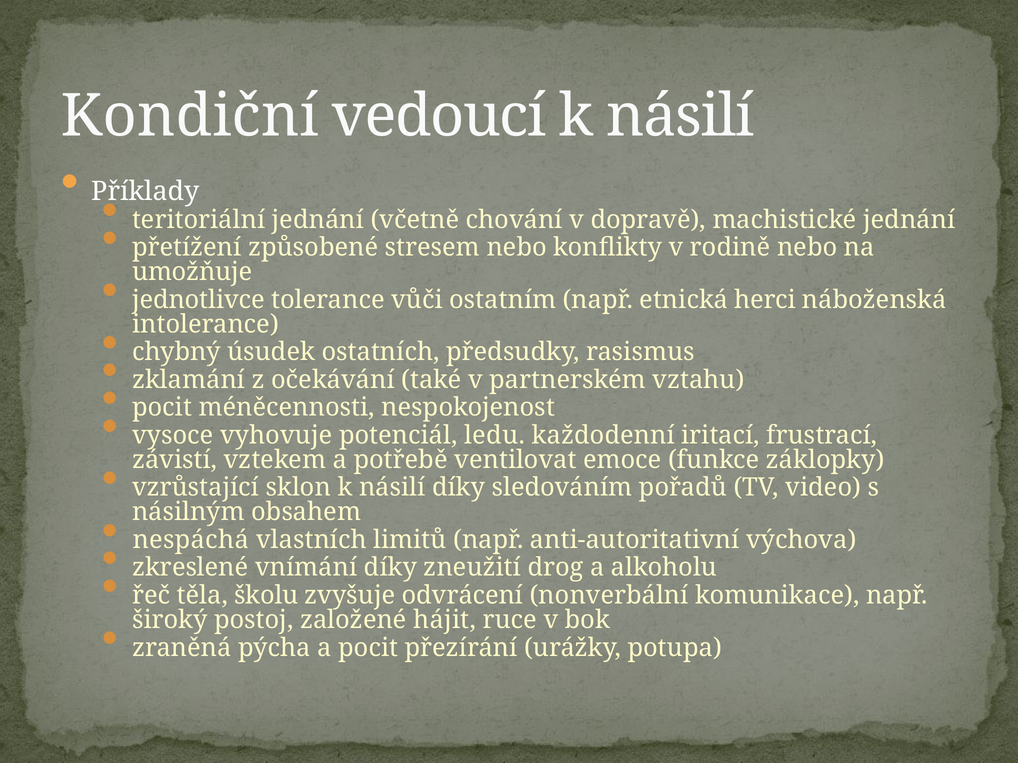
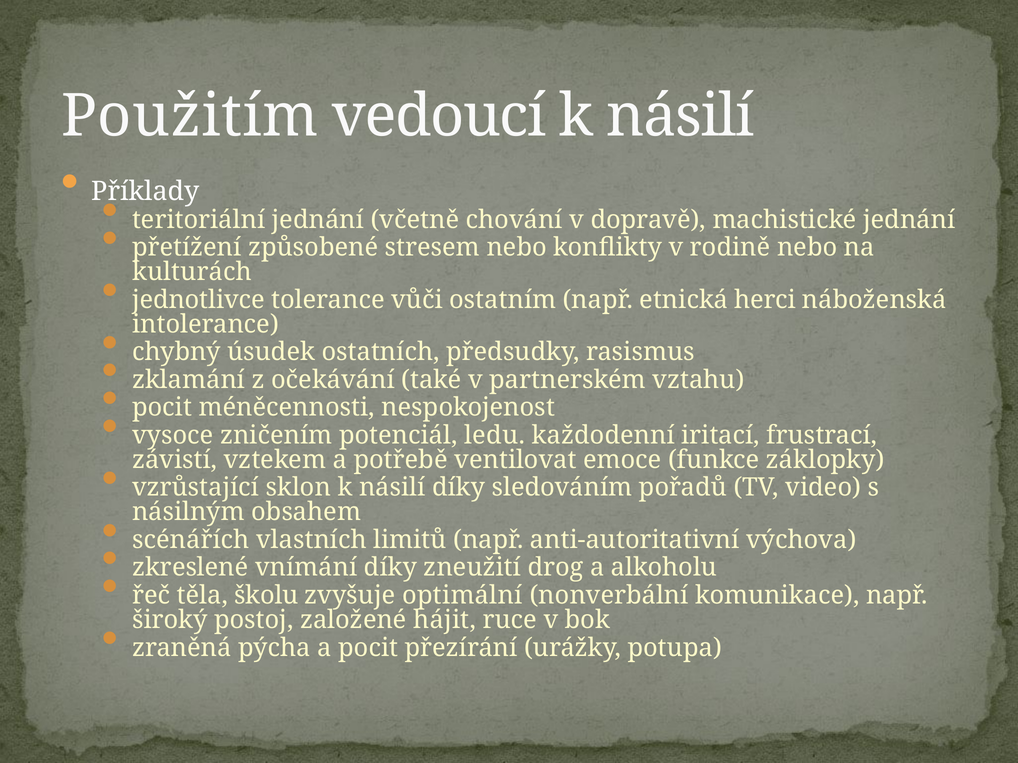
Kondiční: Kondiční -> Použitím (190, 116)
umožňuje: umožňuje -> kulturách (192, 272)
vyhovuje: vyhovuje -> zničením (276, 436)
nespáchá: nespáchá -> scénářích (191, 540)
odvrácení: odvrácení -> optimální (462, 596)
